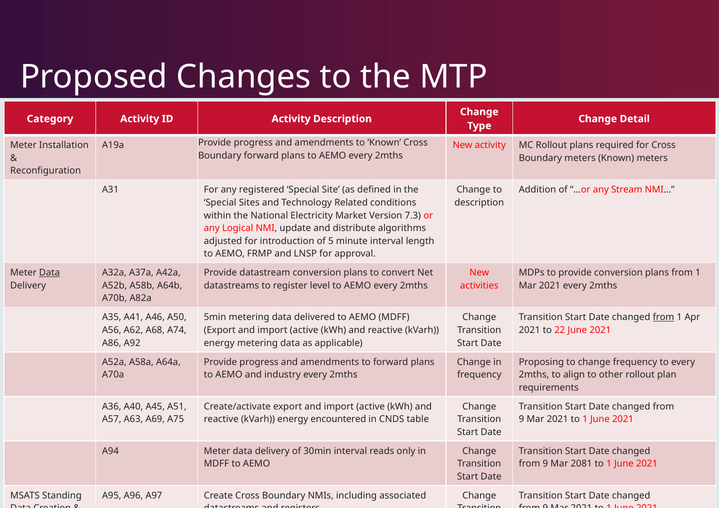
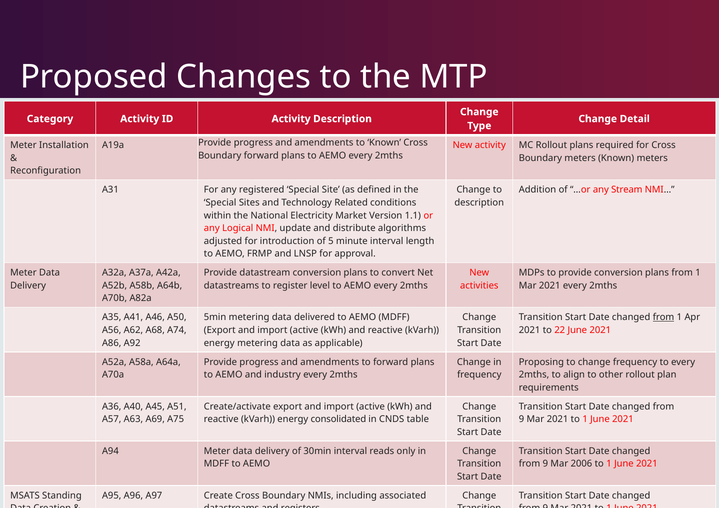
7.3: 7.3 -> 1.1 (413, 216)
Data underline: present -> none (50, 273)
encountered: encountered -> consolidated (338, 420)
2081: 2081 -> 2006 (581, 464)
